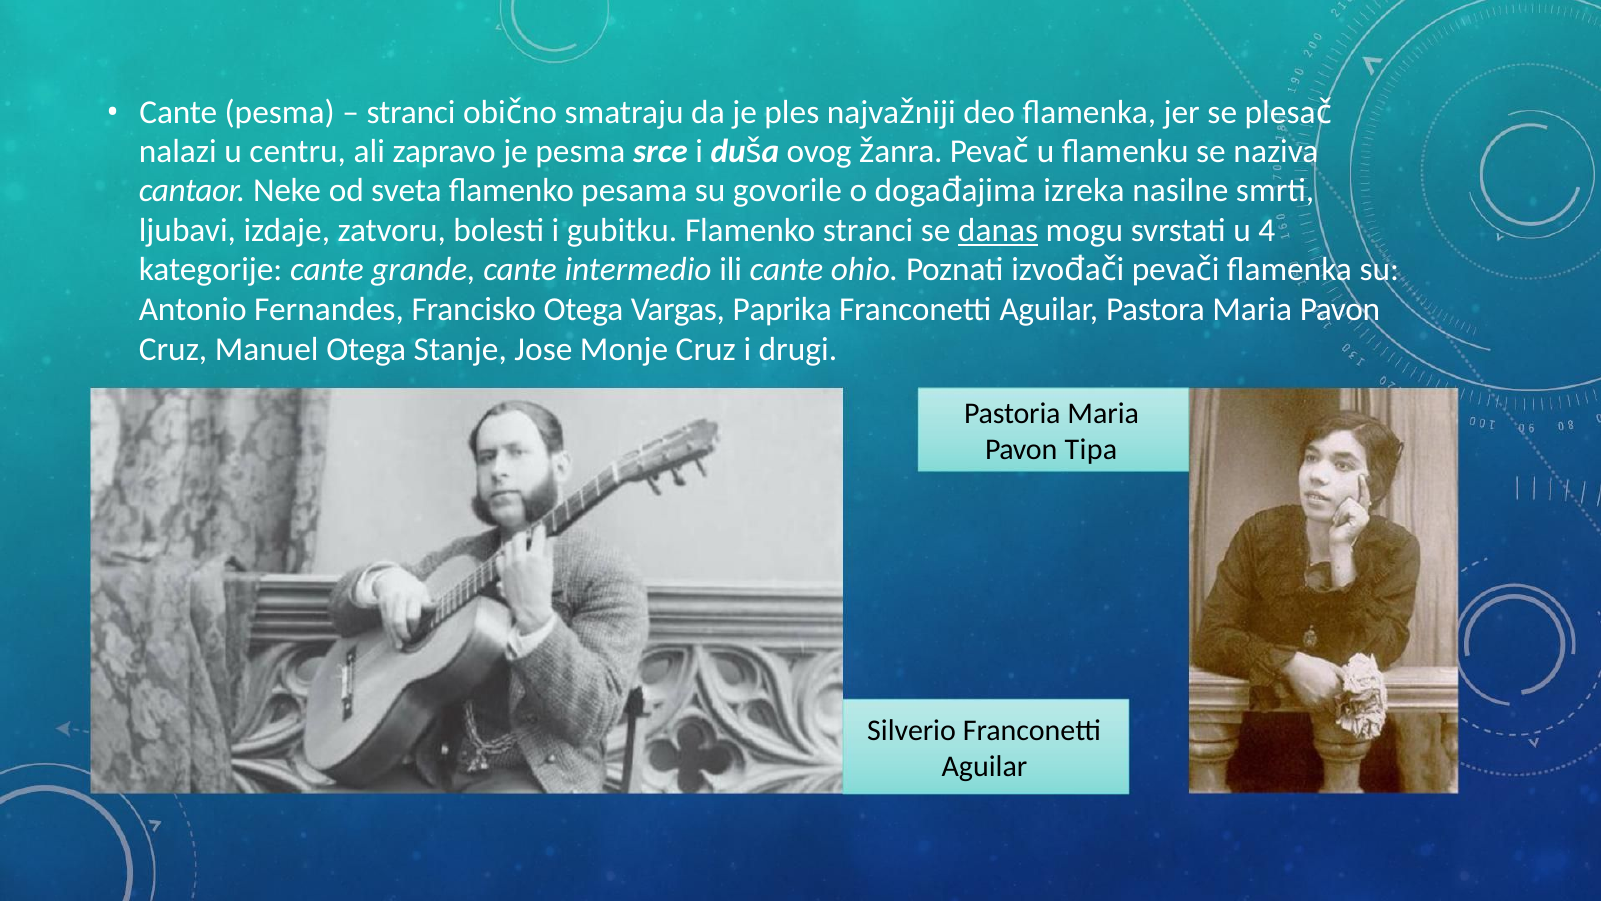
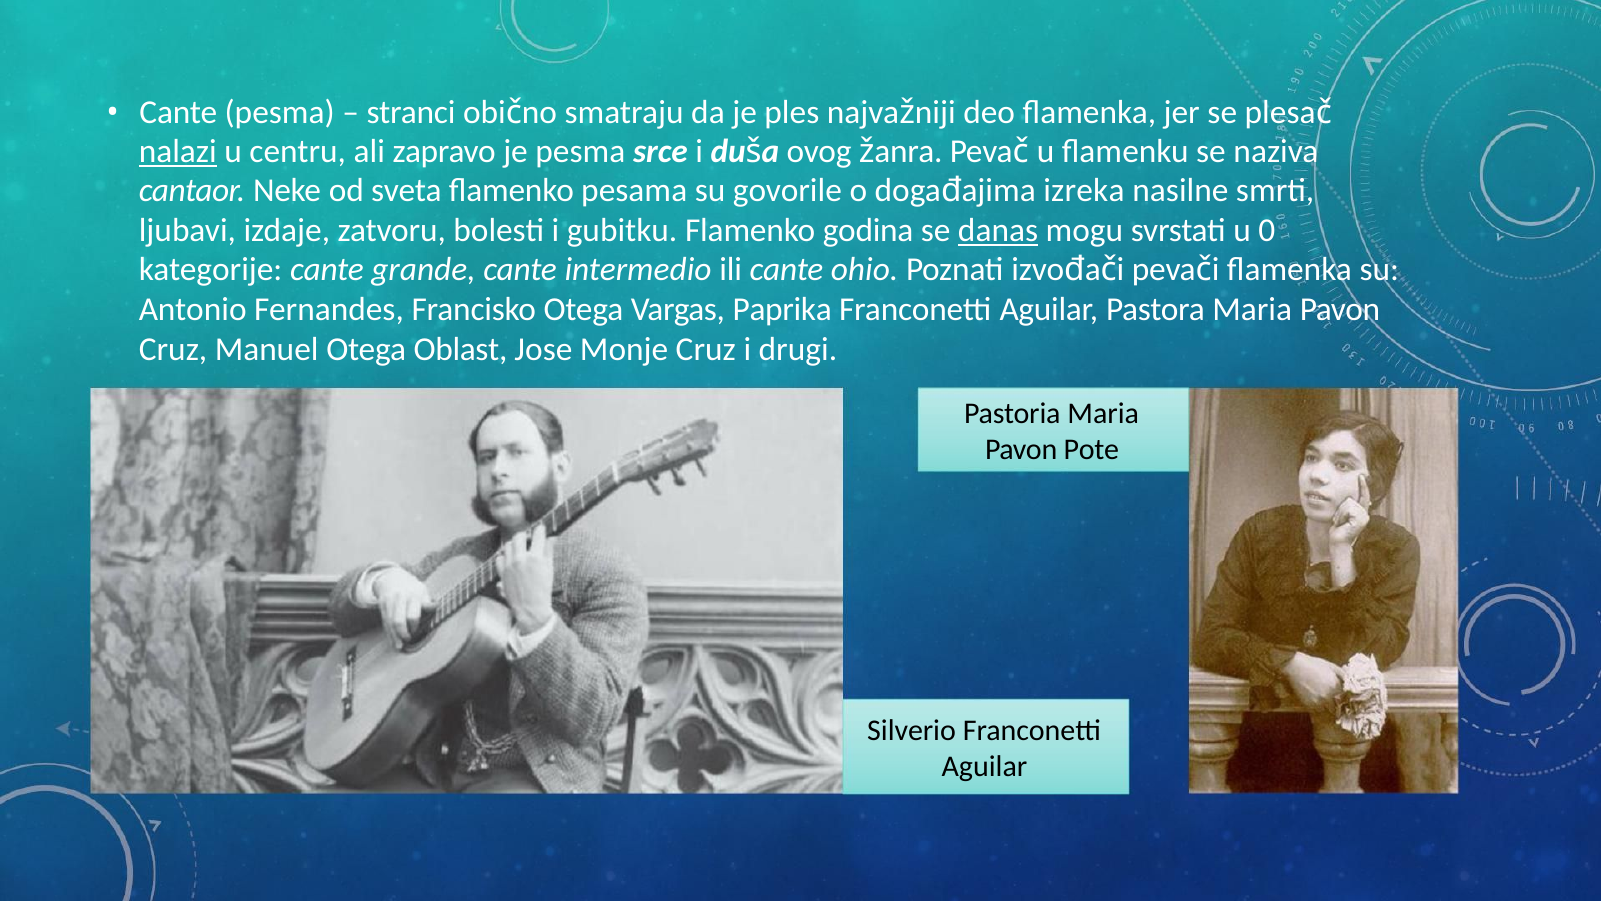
nalazi underline: none -> present (178, 152)
Flamenko stranci: stranci -> godina (868, 230)
4: 4 -> 0 (1267, 230)
Stanje: Stanje -> Oblast (460, 349)
Tipa: Tipa -> Pote (1091, 449)
